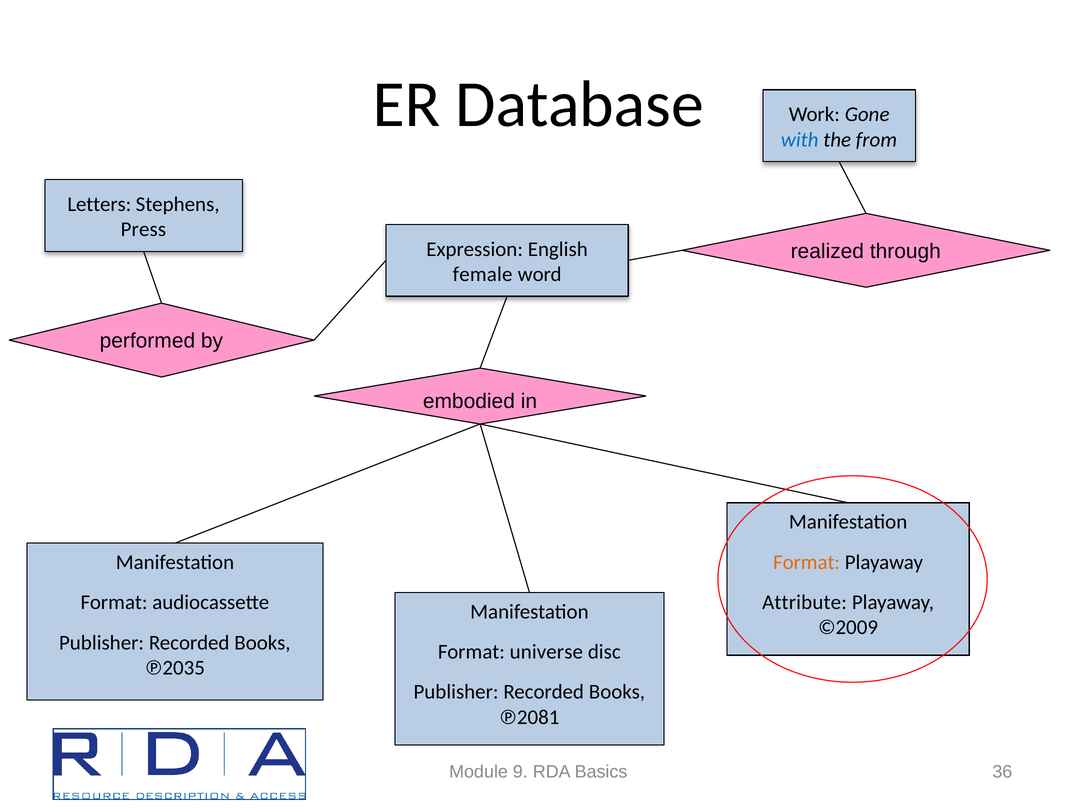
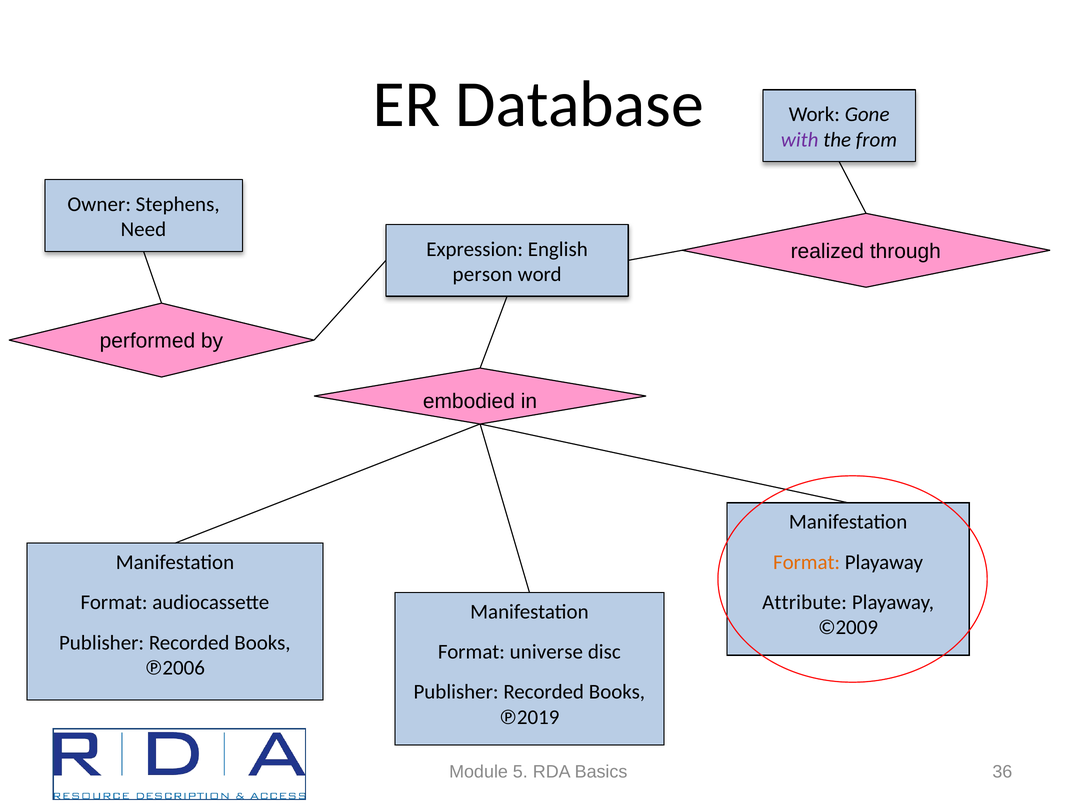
with colour: blue -> purple (800, 140)
Letters: Letters -> Owner (99, 204)
Press: Press -> Need (143, 229)
female: female -> person (483, 274)
℗2035: ℗2035 -> ℗2006 (175, 668)
℗2081: ℗2081 -> ℗2019 (529, 717)
9: 9 -> 5 (520, 771)
